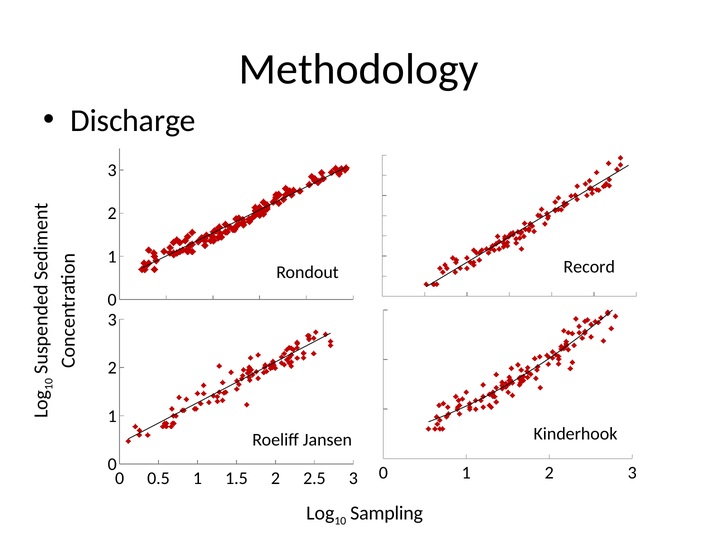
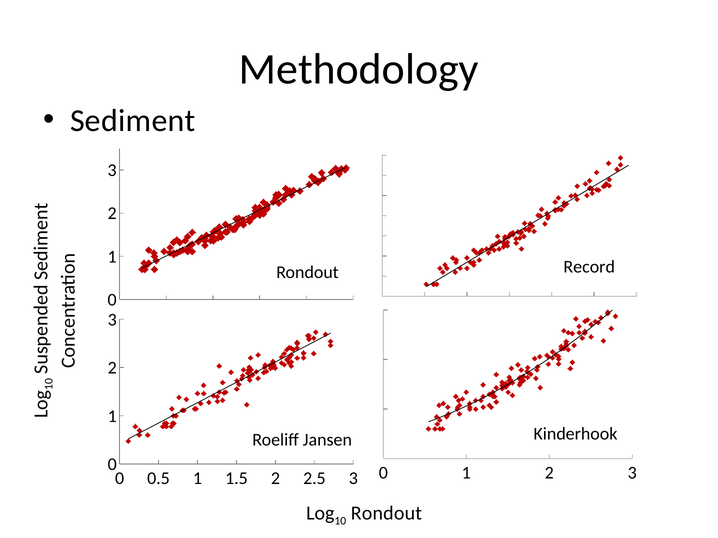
Discharge: Discharge -> Sediment (133, 121)
Sampling: Sampling -> Rondout (386, 514)
